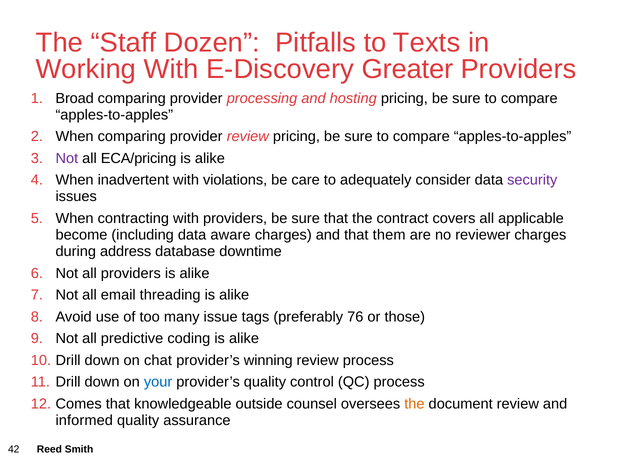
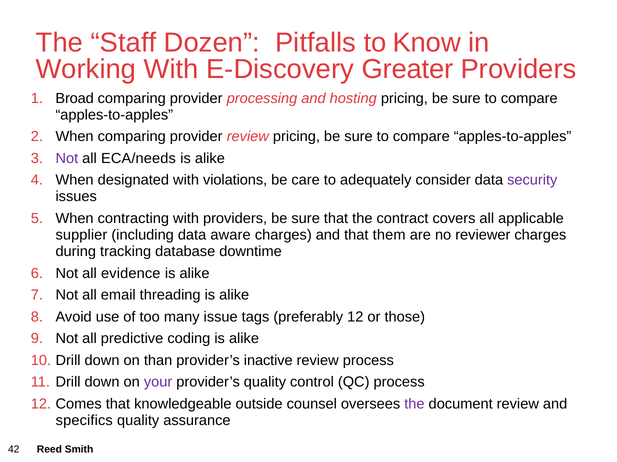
Texts: Texts -> Know (427, 43)
ECA/pricing: ECA/pricing -> ECA/needs (138, 159)
inadvertent: inadvertent -> designated (133, 180)
become: become -> supplier (81, 235)
address: address -> tracking (126, 252)
all providers: providers -> evidence (131, 274)
preferably 76: 76 -> 12 (355, 317)
chat: chat -> than (158, 361)
winning: winning -> inactive (268, 361)
your colour: blue -> purple (158, 383)
the colour: orange -> purple (414, 404)
informed: informed -> specifics (84, 421)
